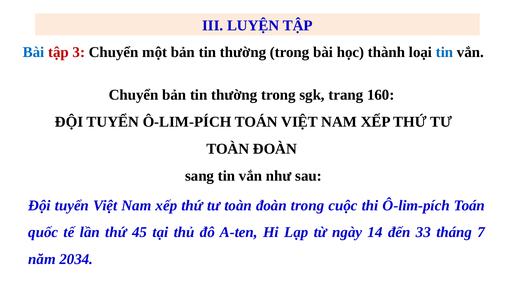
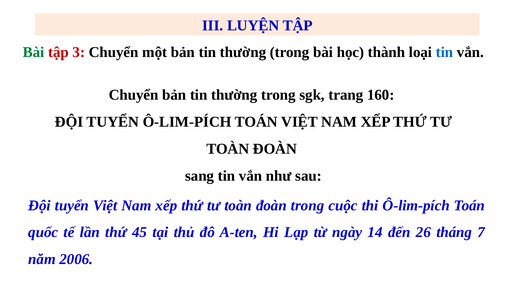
Bài colour: blue -> green (34, 52)
33: 33 -> 26 (423, 232)
2034: 2034 -> 2006 (76, 259)
